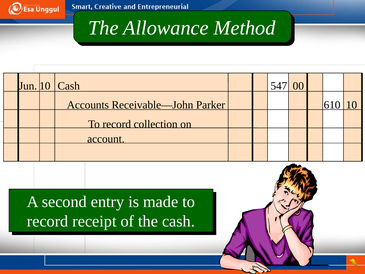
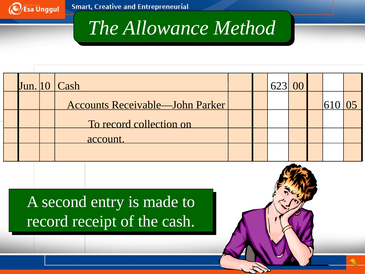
547: 547 -> 623 (279, 86)
10: 10 -> 05 (352, 105)
